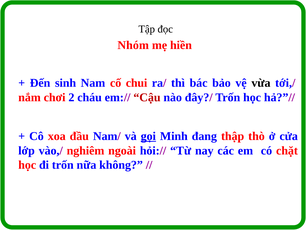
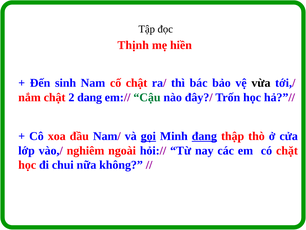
Nhóm: Nhóm -> Thịnh (133, 45)
cố chui: chui -> chật (137, 83)
nắm chơi: chơi -> chật (55, 97)
cháu: cháu -> dang (90, 97)
Cậu colour: red -> green (147, 97)
đang underline: none -> present (204, 136)
đi trốn: trốn -> chui (63, 165)
